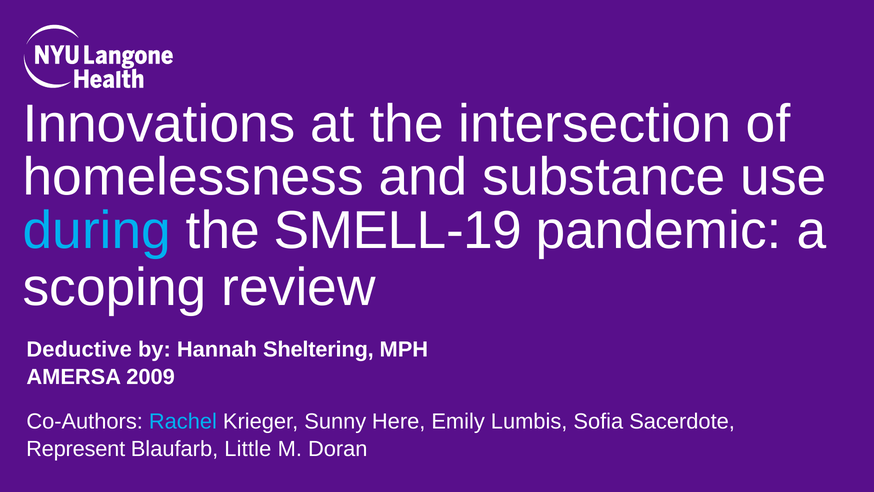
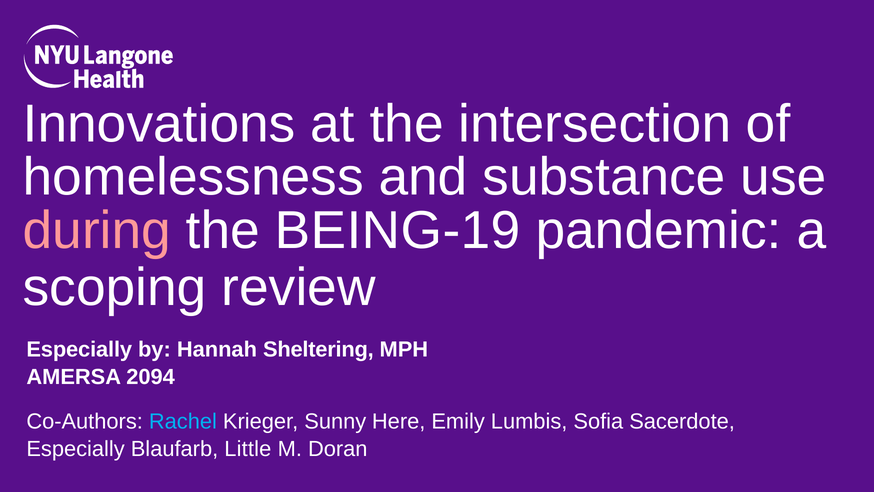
during colour: light blue -> pink (97, 230)
SMELL-19: SMELL-19 -> BEING-19 (398, 230)
Deductive: Deductive -> Especially (79, 349)
2009: 2009 -> 2094 (151, 377)
Represent: Represent -> Especially (76, 449)
